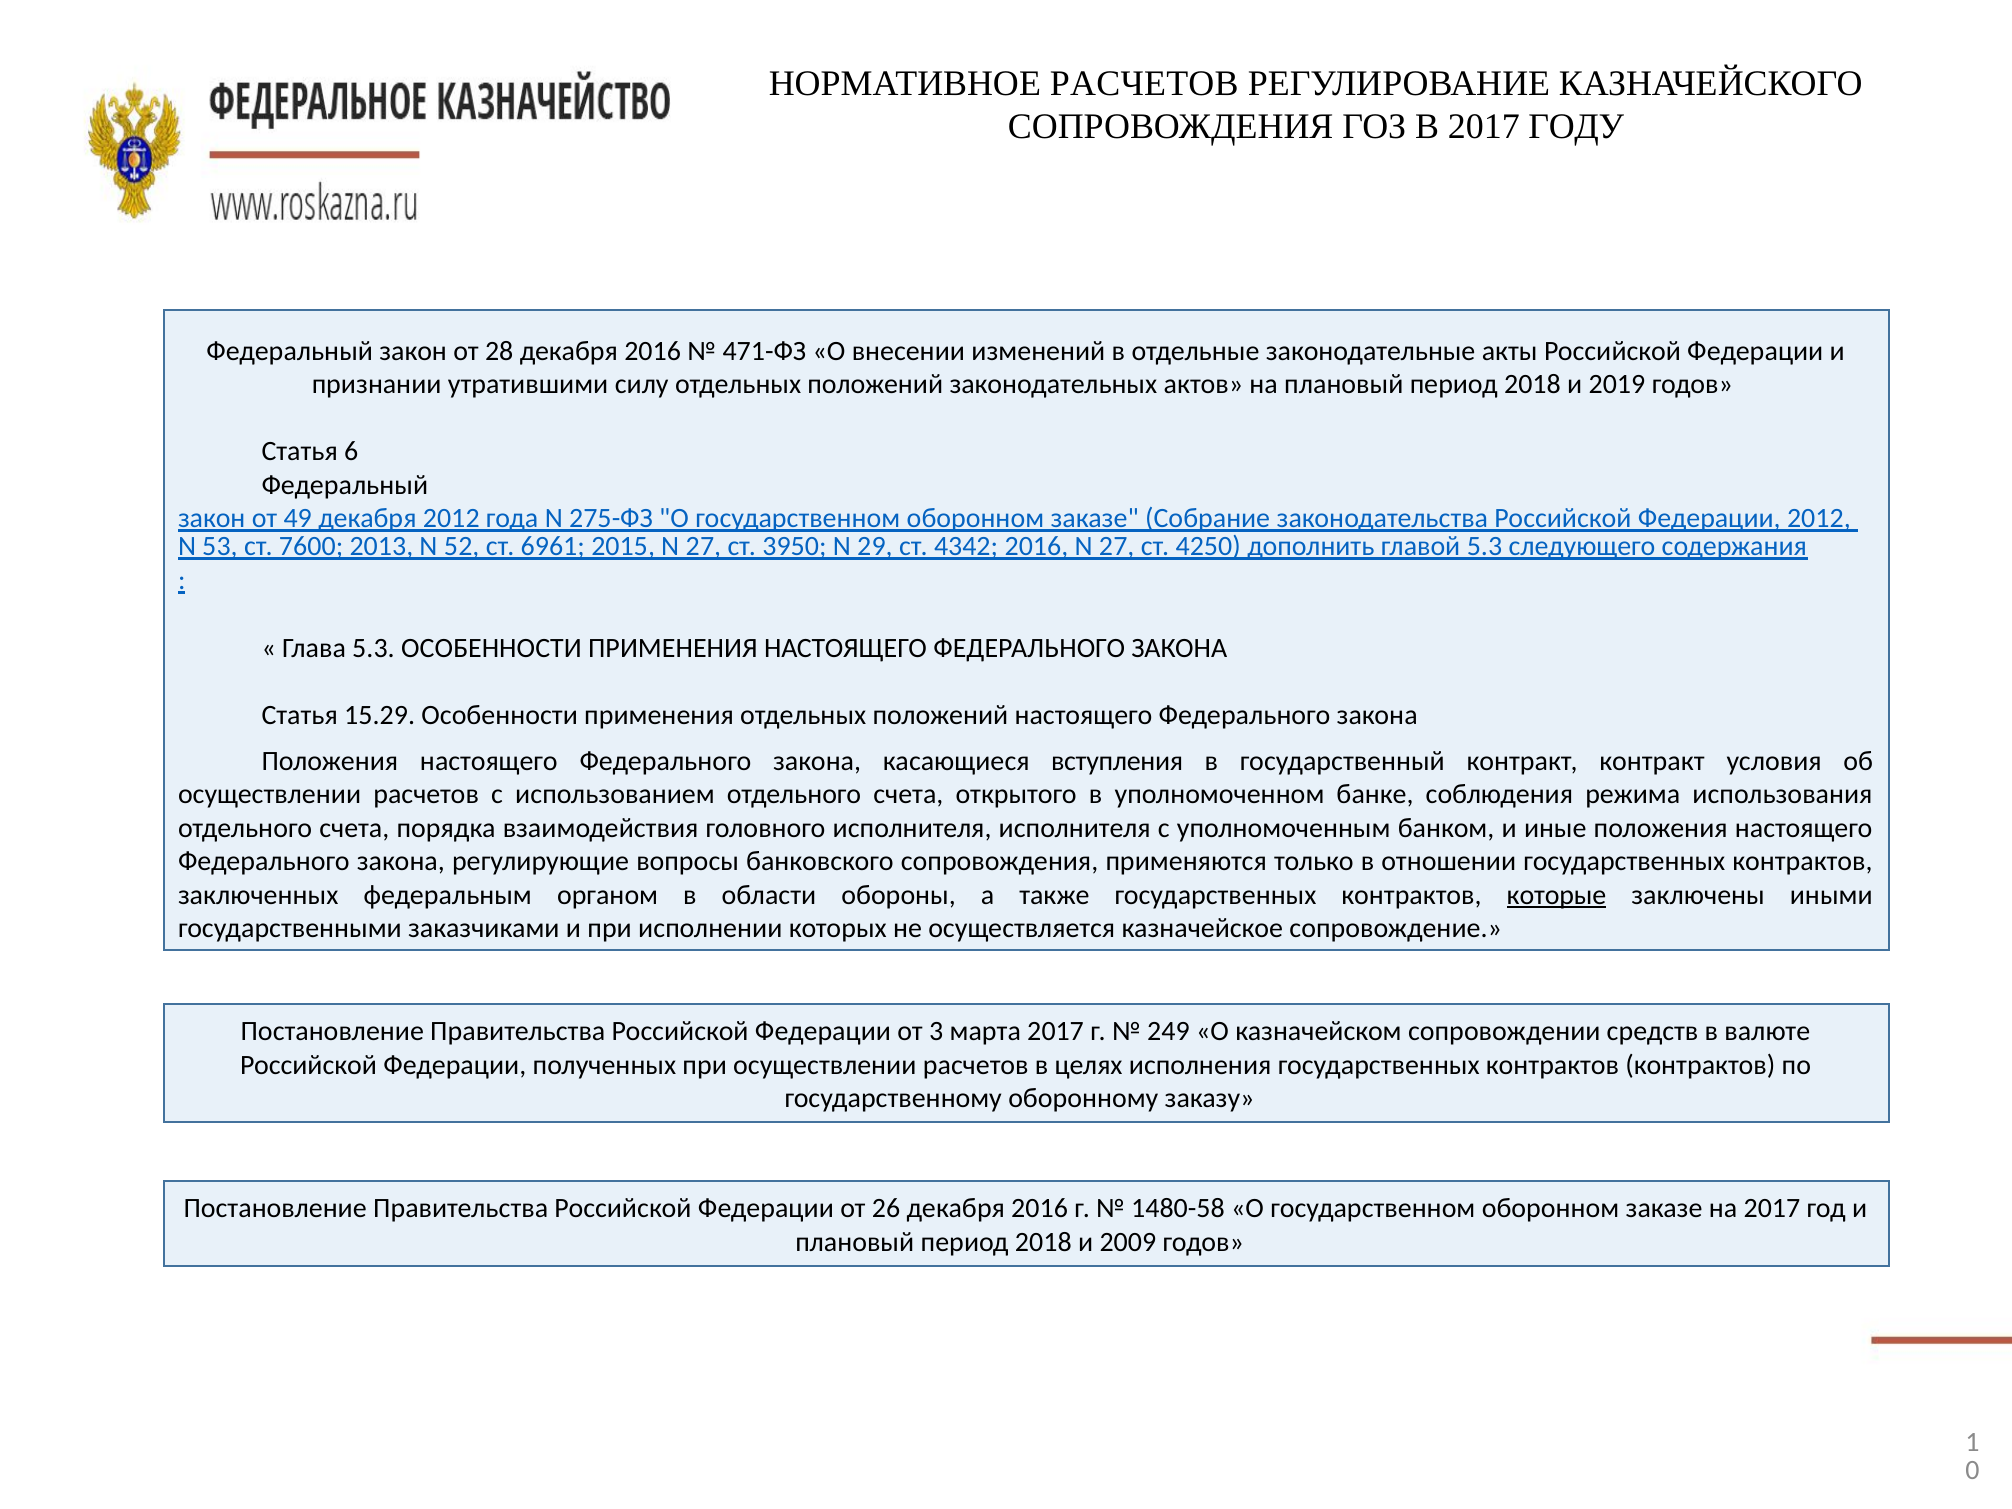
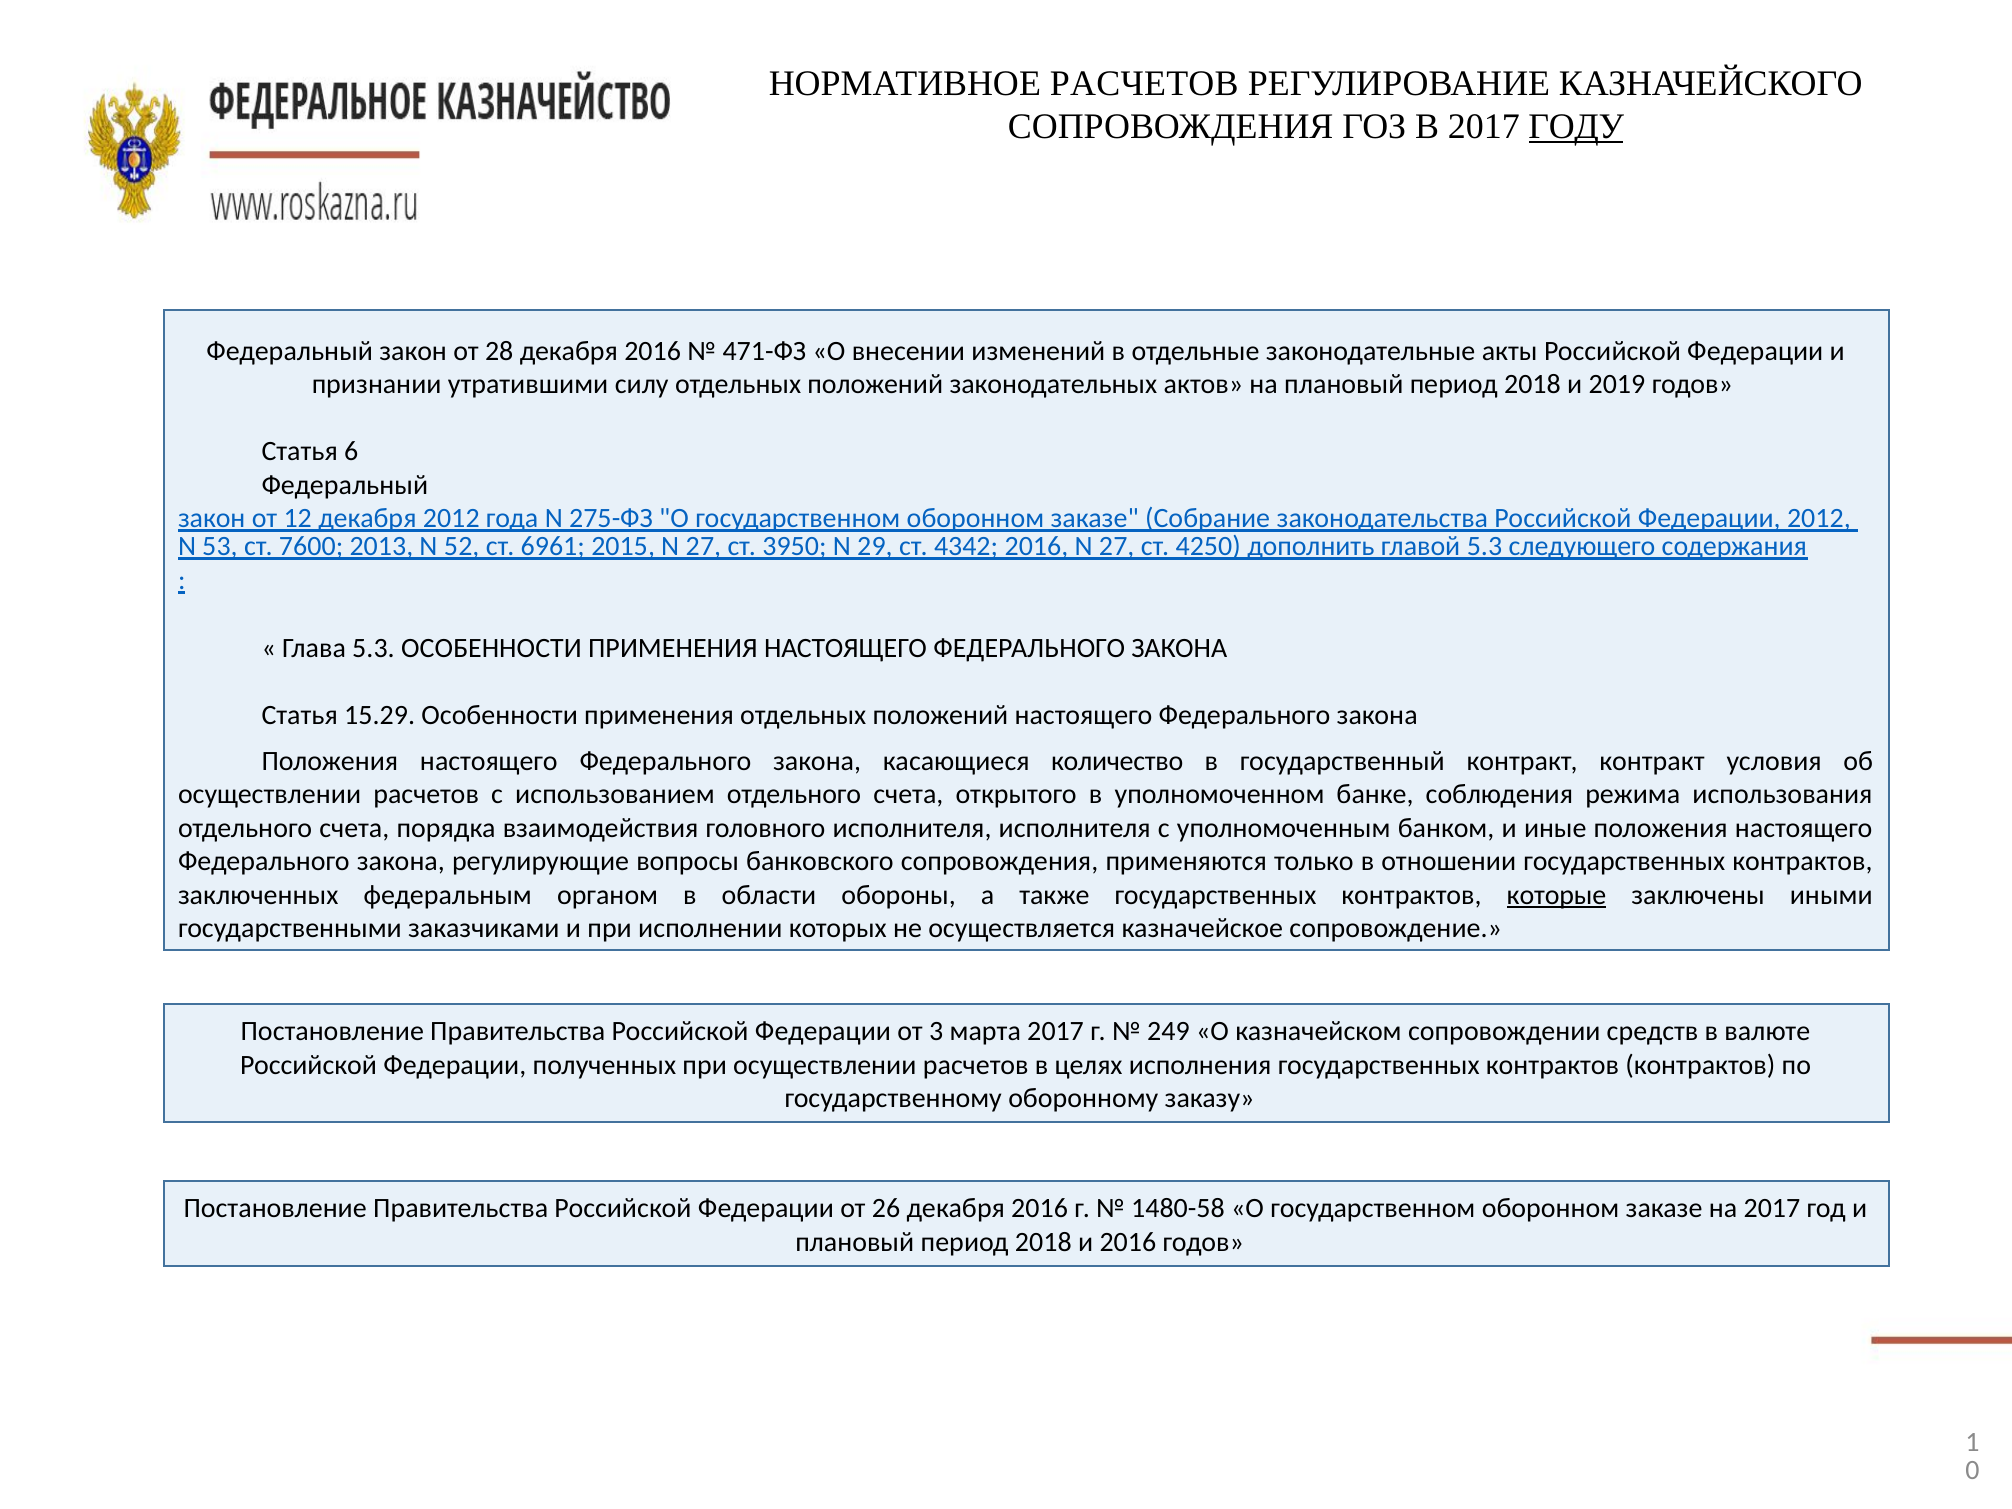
ГОДУ underline: none -> present (1576, 127)
49: 49 -> 12 (298, 519)
вступления: вступления -> количество (1117, 761)
и 2009: 2009 -> 2016 (1128, 1242)
